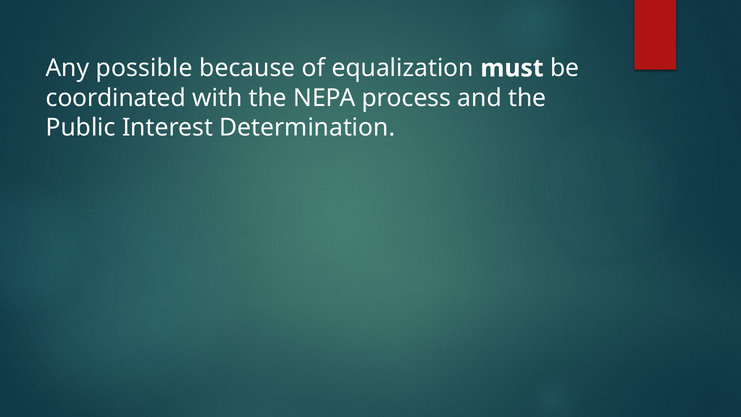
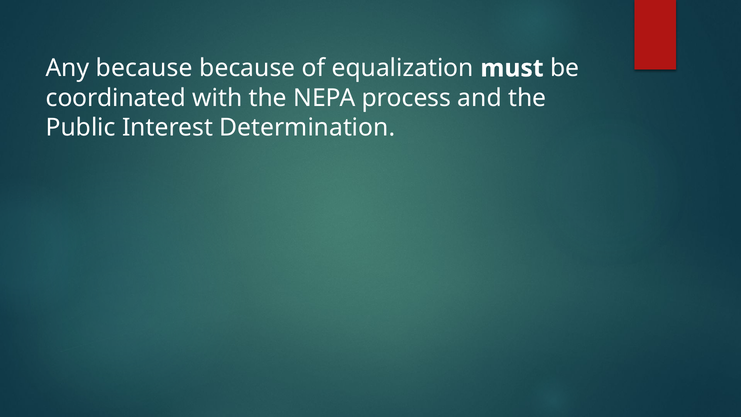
Any possible: possible -> because (144, 68)
